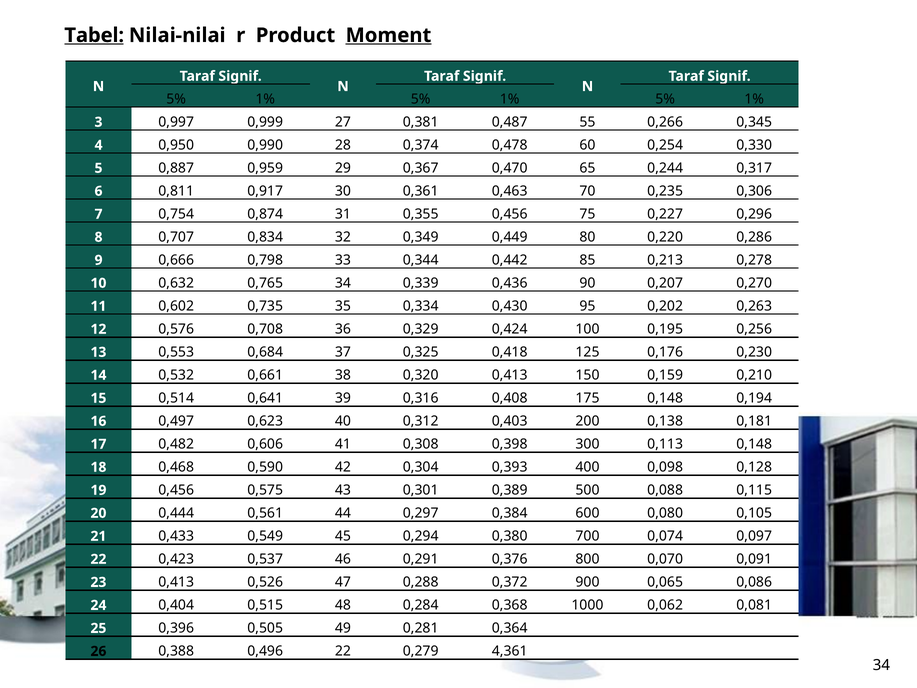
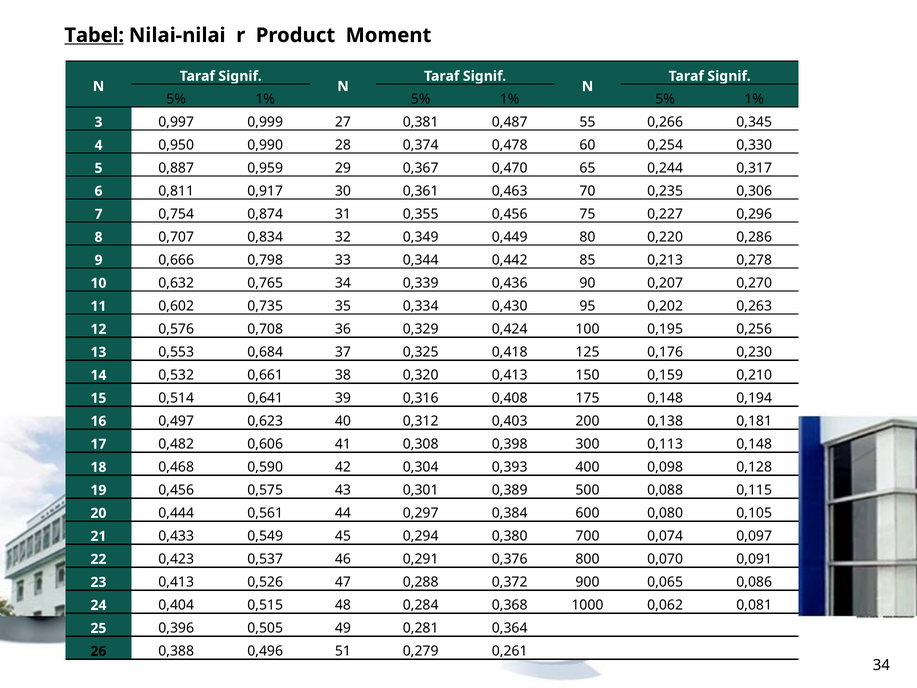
Moment underline: present -> none (388, 35)
0,496 22: 22 -> 51 (343, 651)
4,361: 4,361 -> 0,261 (510, 651)
